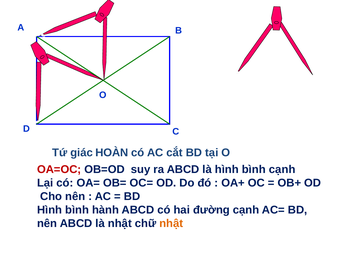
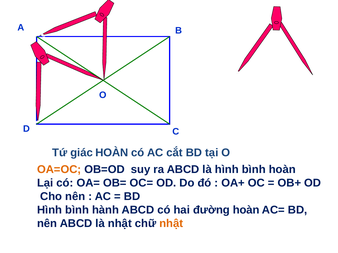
OA=OC colour: red -> orange (59, 170)
bình cạnh: cạnh -> hoàn (282, 170)
đường cạnh: cạnh -> hoàn (246, 210)
